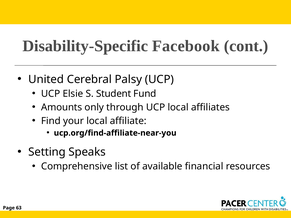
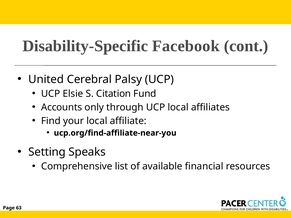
Student: Student -> Citation (114, 94)
Amounts: Amounts -> Accounts (62, 107)
